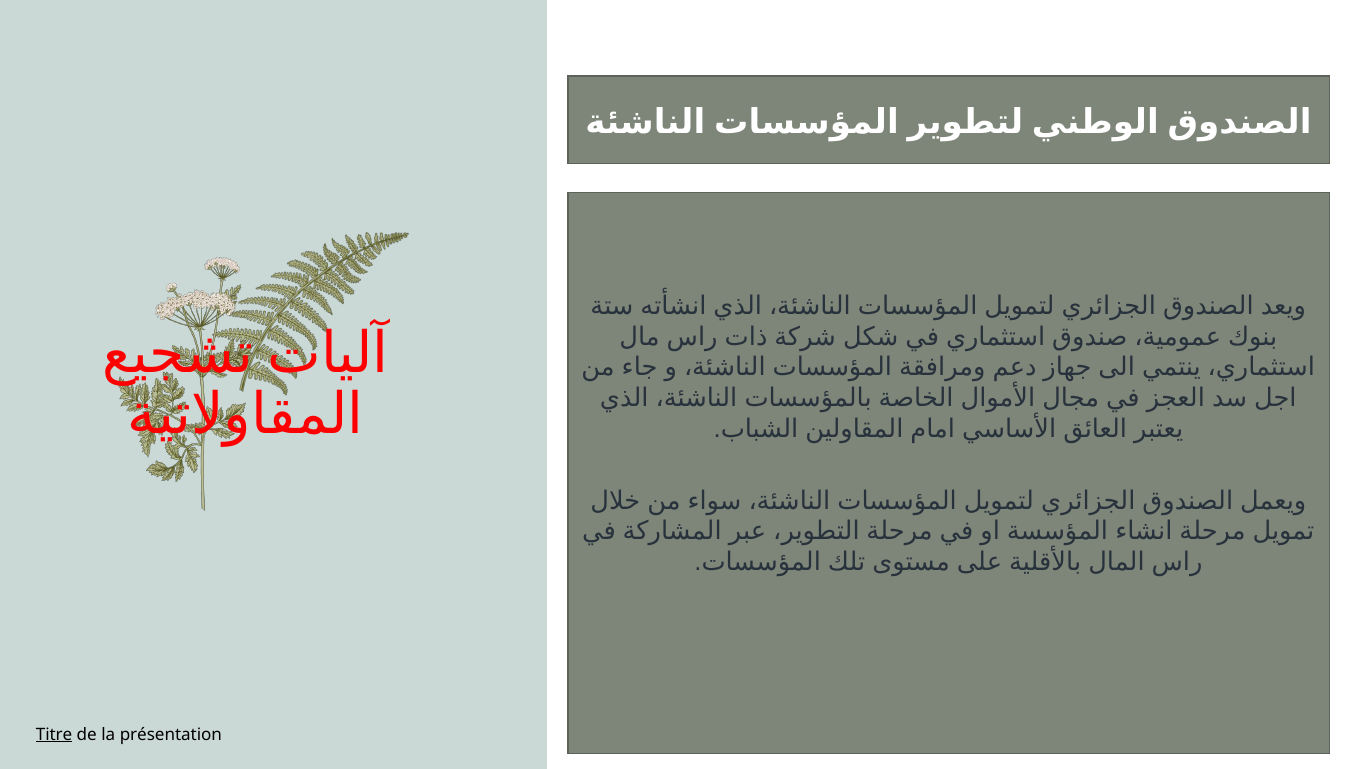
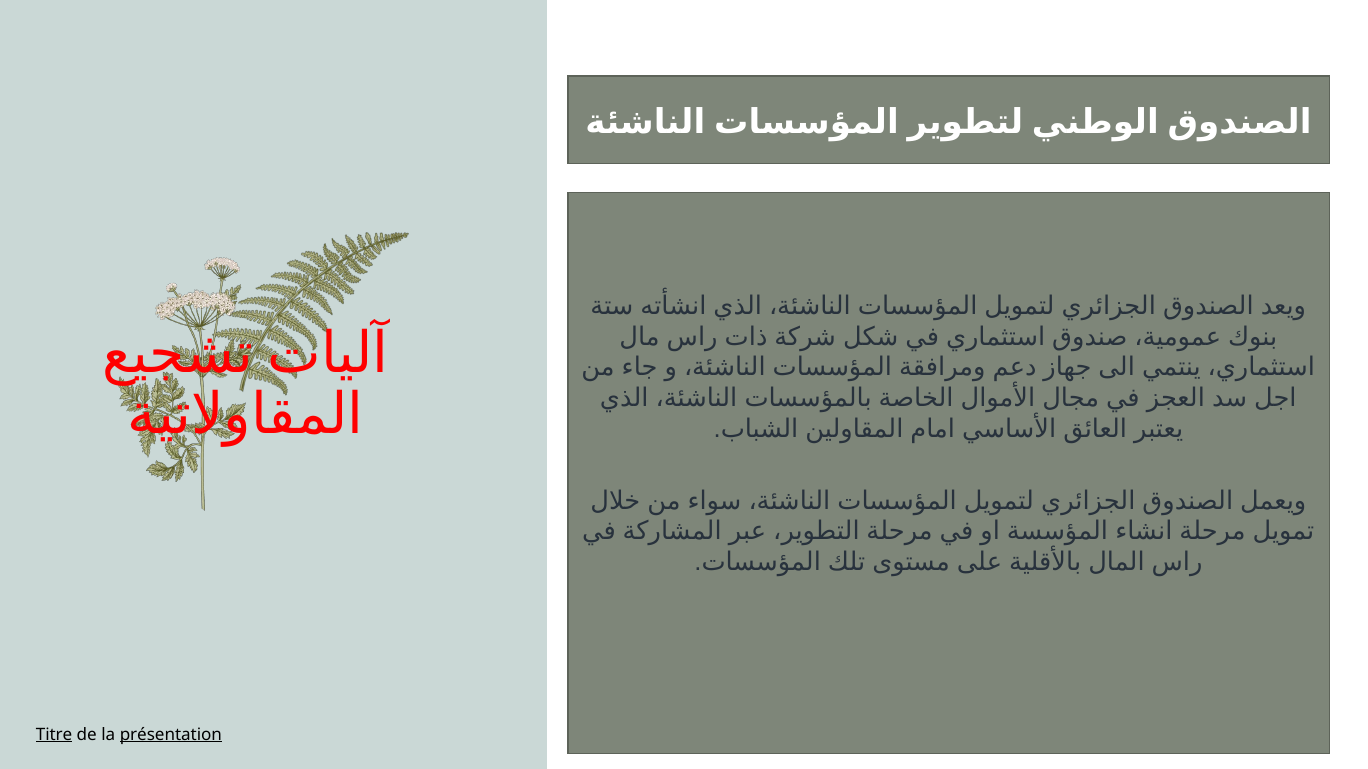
présentation underline: none -> present (171, 735)
